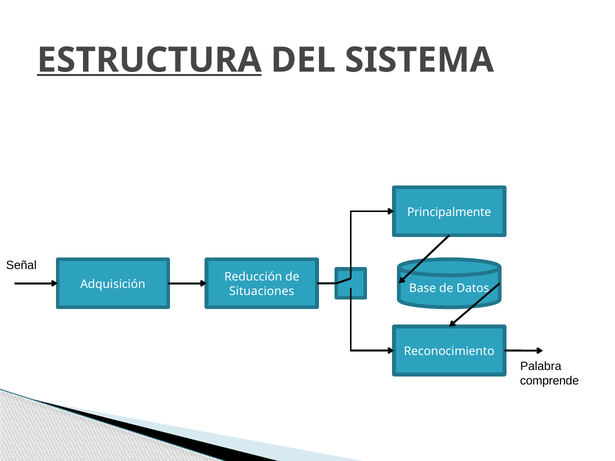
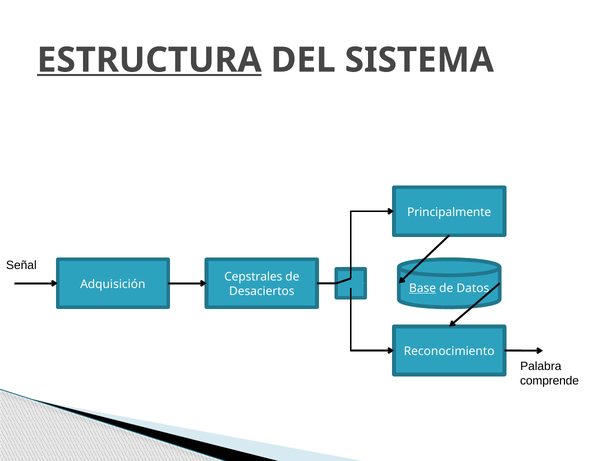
Reducción: Reducción -> Cepstrales (253, 277)
Base underline: none -> present (423, 288)
Situaciones: Situaciones -> Desaciertos (262, 291)
